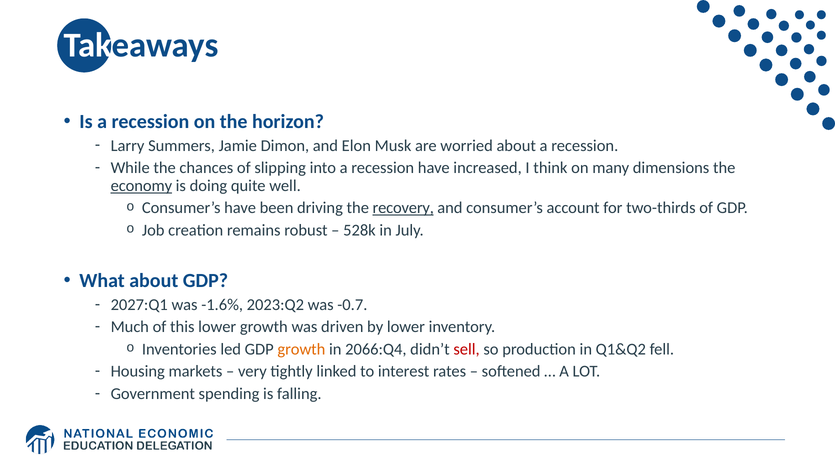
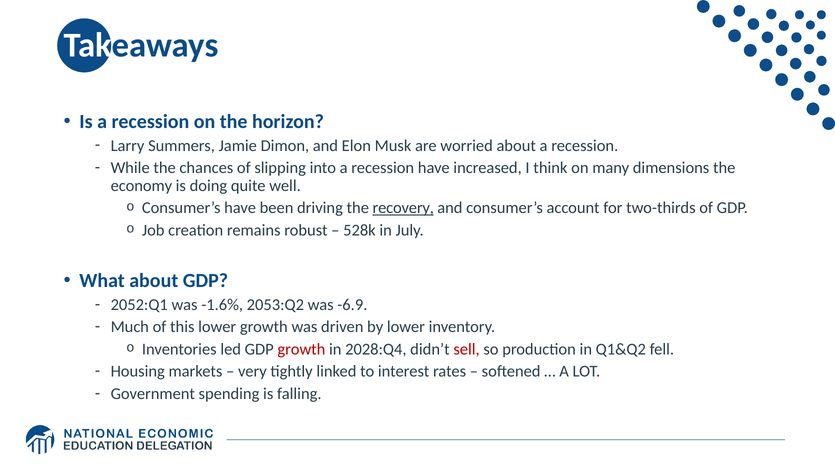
economy underline: present -> none (141, 186)
2027:Q1: 2027:Q1 -> 2052:Q1 (139, 305)
2023:Q2: 2023:Q2 -> 2053:Q2 (275, 305)
-0.7: -0.7 -> -6.9 (352, 305)
growth colour: orange -> red (301, 349)
2066:Q4: 2066:Q4 -> 2028:Q4 (376, 349)
